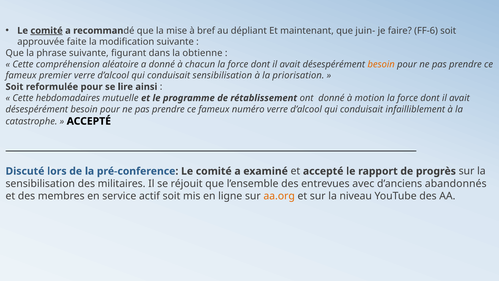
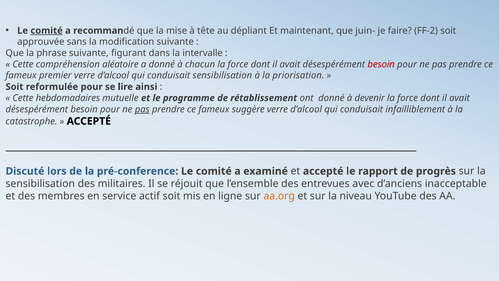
bref: bref -> tête (206, 31)
FF-6: FF-6 -> FF-2 (426, 31)
faite: faite -> sans (77, 42)
obtienne: obtienne -> intervalle (203, 53)
besoin colour: orange -> red (381, 64)
motion: motion -> devenir (370, 98)
pas underline: none -> present (142, 109)
numéro: numéro -> suggère (248, 109)
abandonnés: abandonnés -> inacceptable (456, 184)
